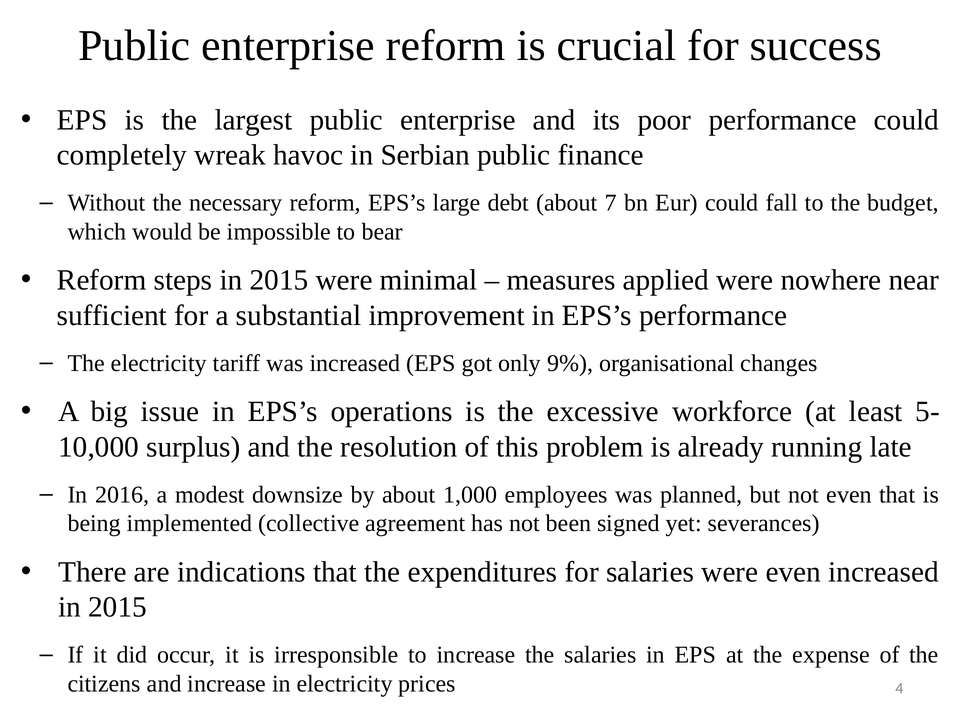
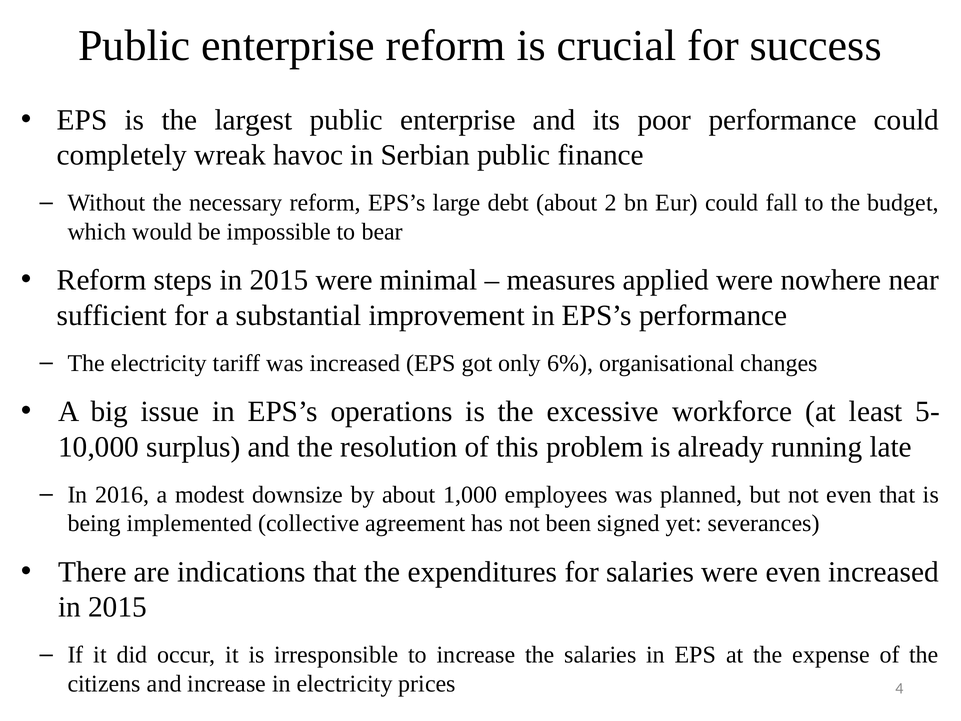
7: 7 -> 2 (611, 203)
9%: 9% -> 6% (570, 363)
